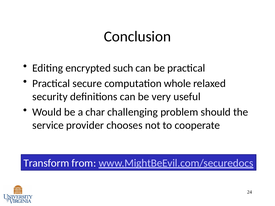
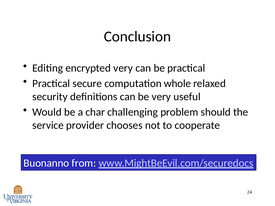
encrypted such: such -> very (123, 68)
Transform: Transform -> Buonanno (46, 163)
